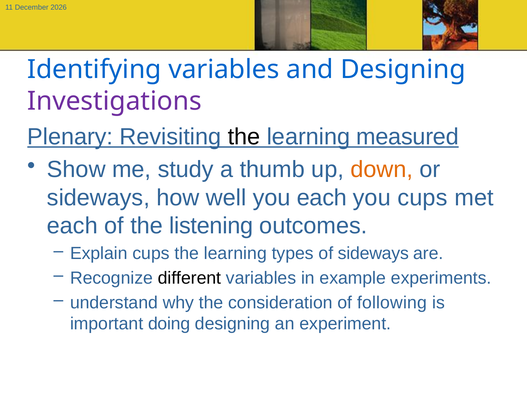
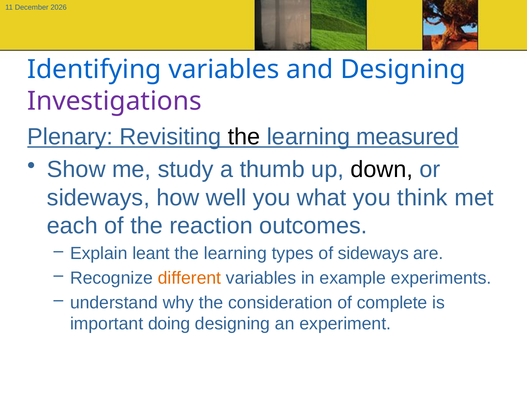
down colour: orange -> black (382, 170)
you each: each -> what (322, 198)
you cups: cups -> think (423, 198)
listening: listening -> reaction (211, 226)
Explain cups: cups -> leant (151, 254)
different colour: black -> orange (189, 278)
following: following -> complete (392, 303)
